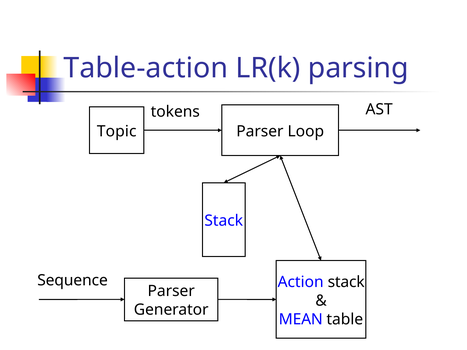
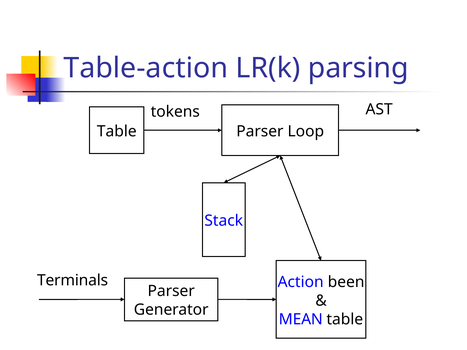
Topic: Topic -> Table (117, 131)
Sequence: Sequence -> Terminals (73, 281)
Action stack: stack -> been (346, 282)
